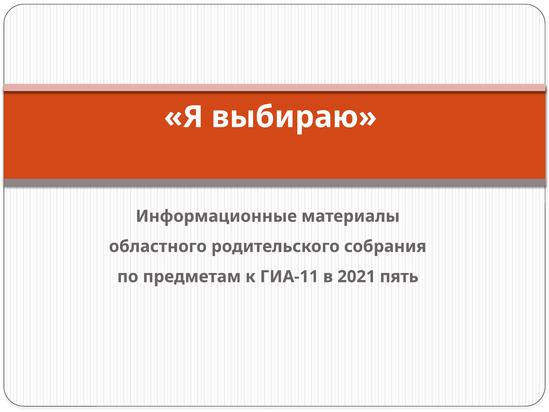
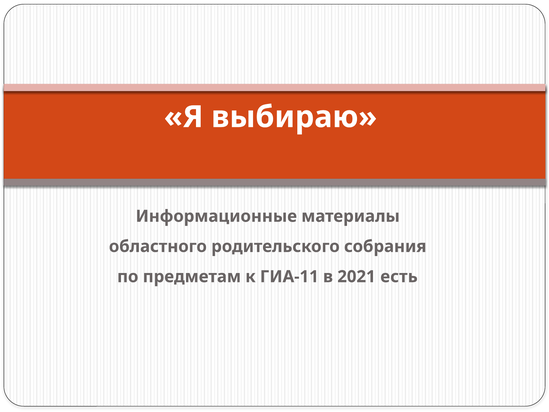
пять: пять -> есть (399, 276)
